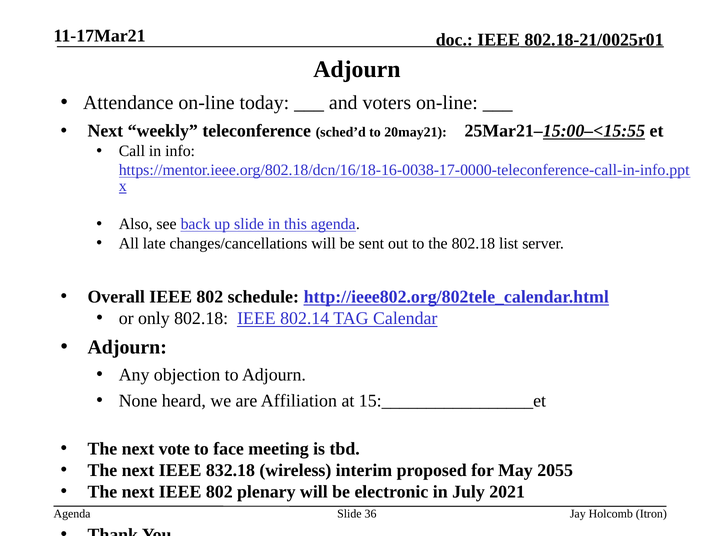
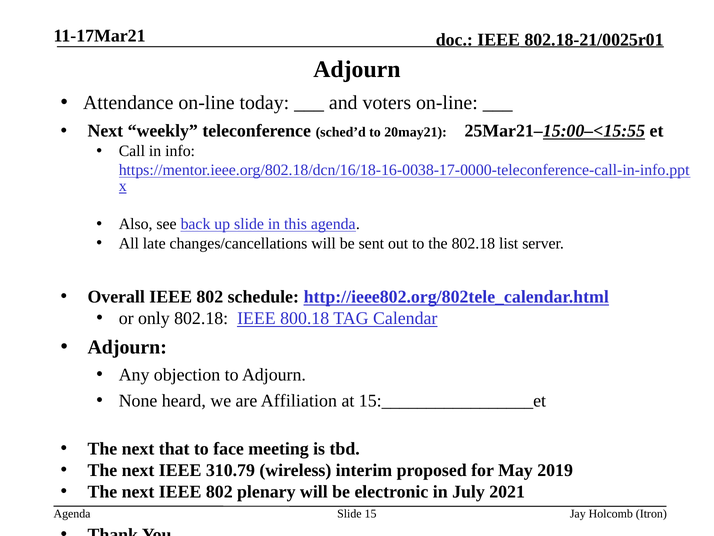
802.14: 802.14 -> 800.18 (305, 318)
vote: vote -> that (174, 448)
832.18: 832.18 -> 310.79 (230, 470)
2055: 2055 -> 2019 (555, 470)
36: 36 -> 15 (371, 514)
